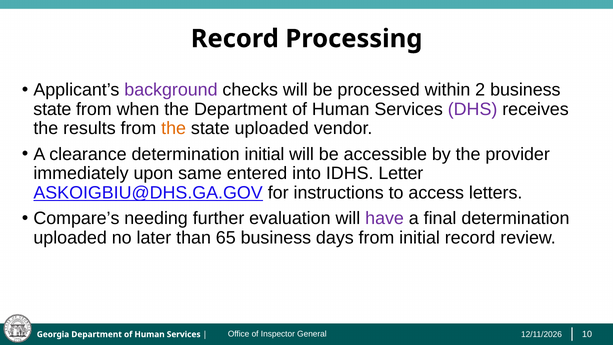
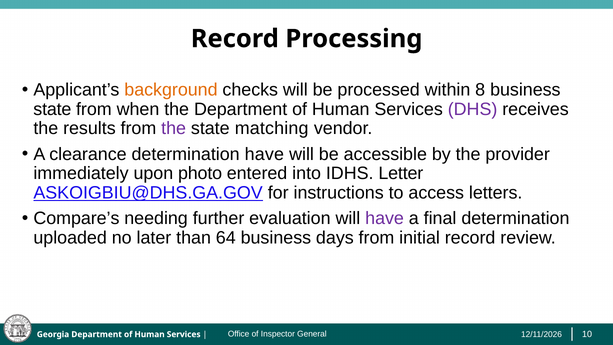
background colour: purple -> orange (171, 90)
2: 2 -> 8 (480, 90)
the colour: orange -> purple (174, 128)
state uploaded: uploaded -> matching (272, 128)
determination initial: initial -> have (264, 154)
same: same -> photo (200, 173)
65: 65 -> 64 (226, 238)
